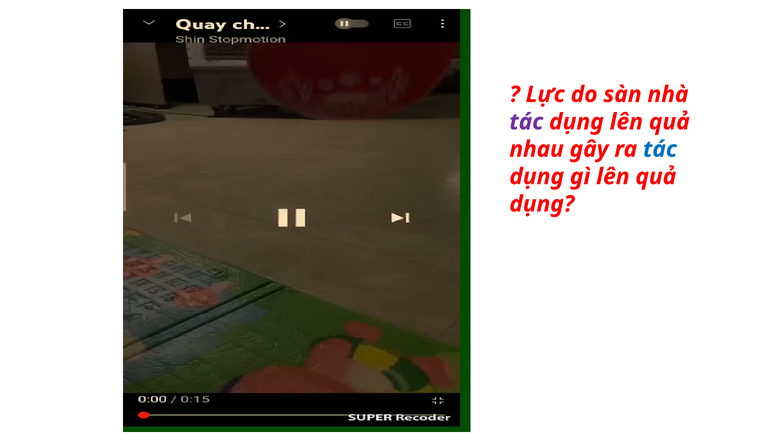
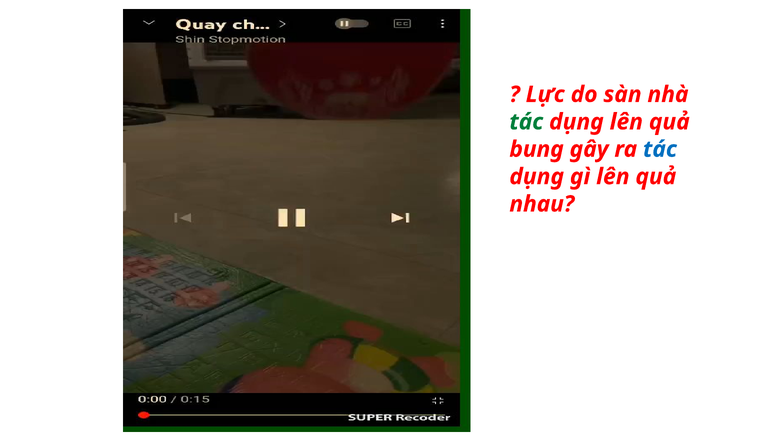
tác colour: purple -> green (526, 122)
nhau: nhau -> bung (537, 149)
dụng: dụng -> nhau (542, 204)
